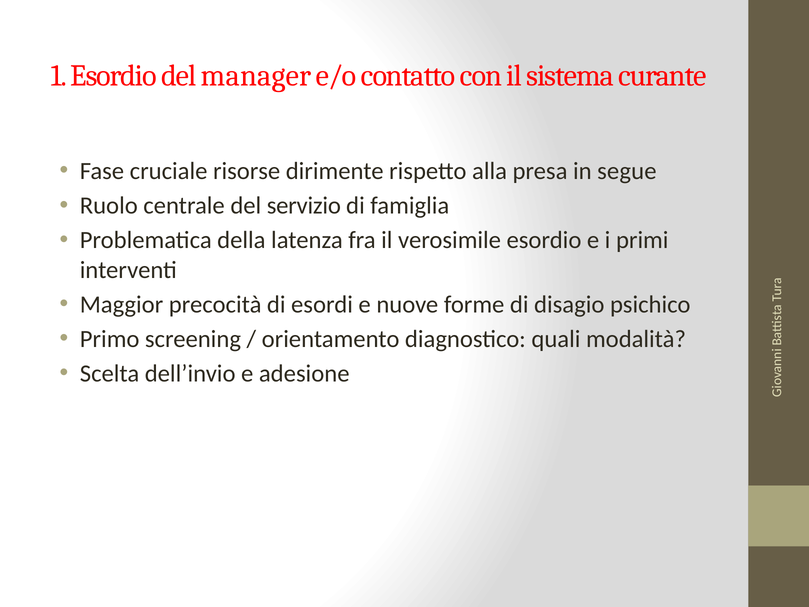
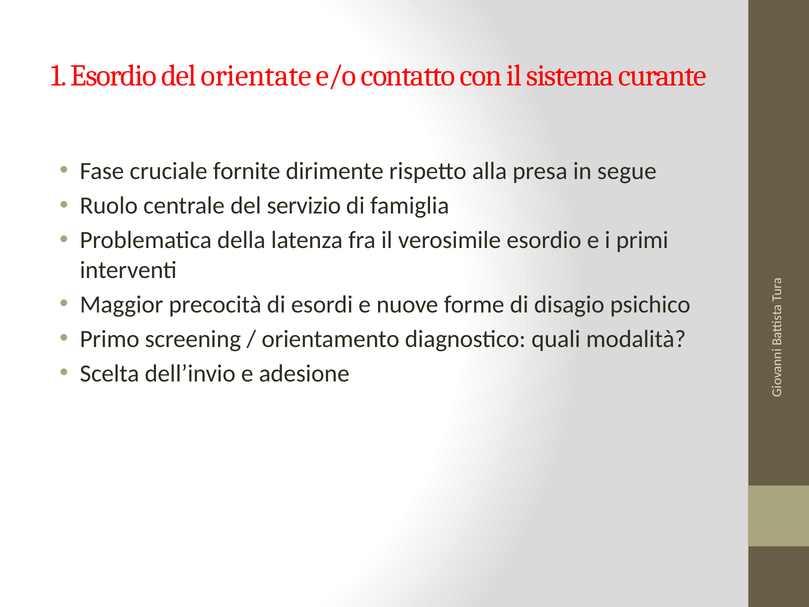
manager: manager -> orientate (256, 76)
risorse: risorse -> fornite (247, 171)
